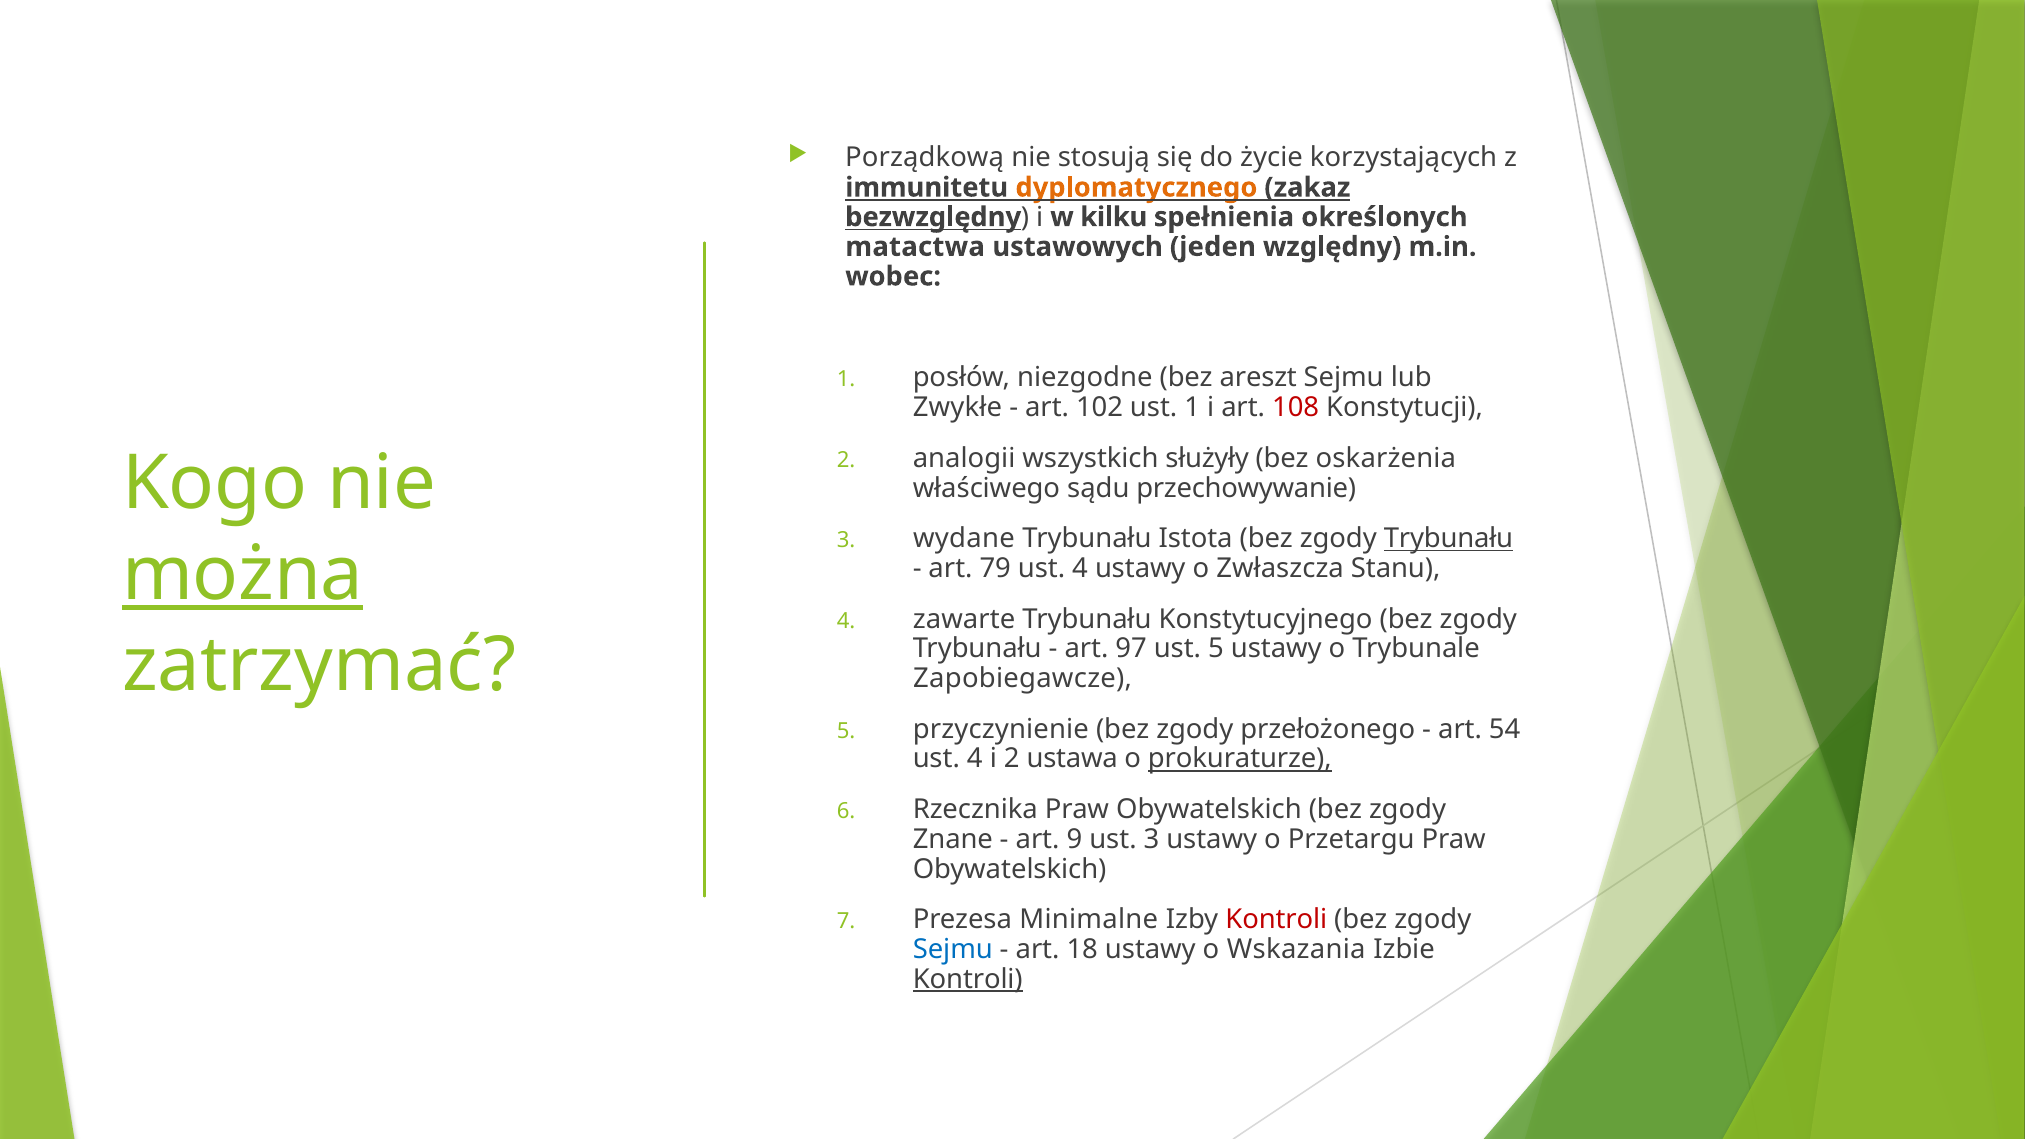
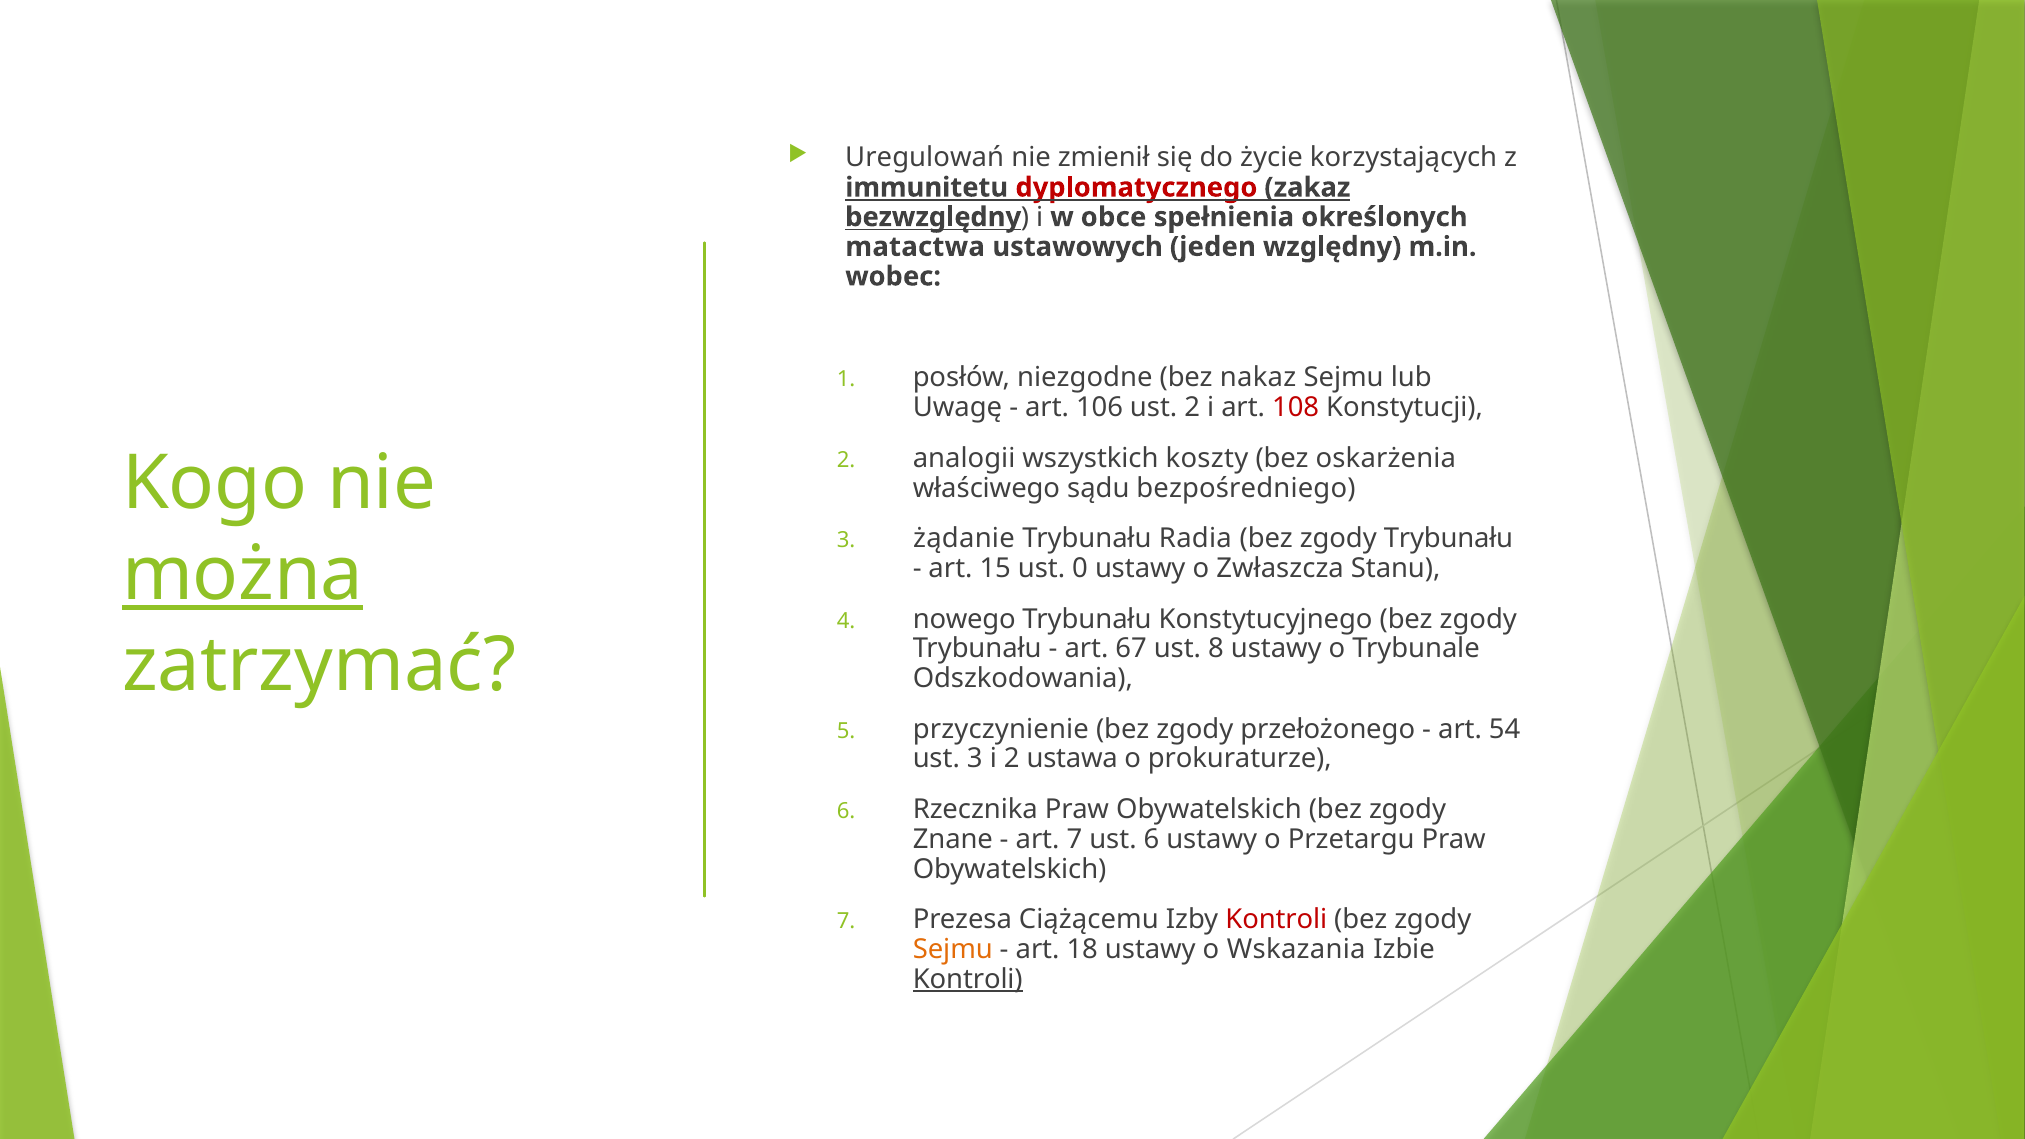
Porządkową: Porządkową -> Uregulowań (925, 158)
stosują: stosują -> zmienił (1104, 158)
dyplomatycznego colour: orange -> red (1136, 187)
kilku: kilku -> obce (1114, 217)
areszt: areszt -> nakaz (1258, 378)
Zwykłe: Zwykłe -> Uwagę (958, 408)
102: 102 -> 106 (1100, 408)
ust 1: 1 -> 2 (1192, 408)
służyły: służyły -> koszty (1207, 458)
przechowywanie: przechowywanie -> bezpośredniego (1246, 488)
wydane: wydane -> żądanie (964, 539)
Istota: Istota -> Radia (1195, 539)
Trybunału underline: present -> none (1448, 539)
79: 79 -> 15 (995, 568)
4: 4 -> 0 (1080, 568)
zawarte: zawarte -> nowego (964, 619)
97: 97 -> 67 (1131, 649)
ust 5: 5 -> 8 (1216, 649)
Zapobiegawcze: Zapobiegawcze -> Odszkodowania (1023, 678)
4: 4 -> 3 (975, 759)
prokuraturze underline: present -> none (1240, 759)
art 9: 9 -> 7 (1074, 839)
ust 3: 3 -> 6 (1152, 839)
Minimalne: Minimalne -> Ciążącemu (1089, 920)
Sejmu colour: blue -> orange (953, 949)
